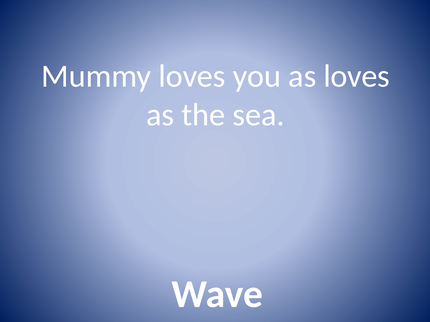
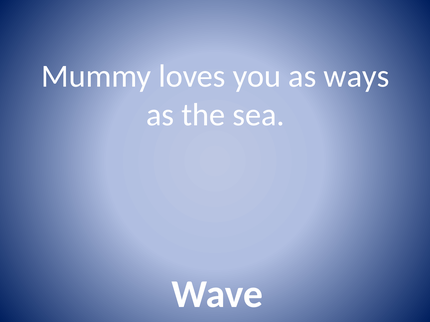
as loves: loves -> ways (357, 76)
